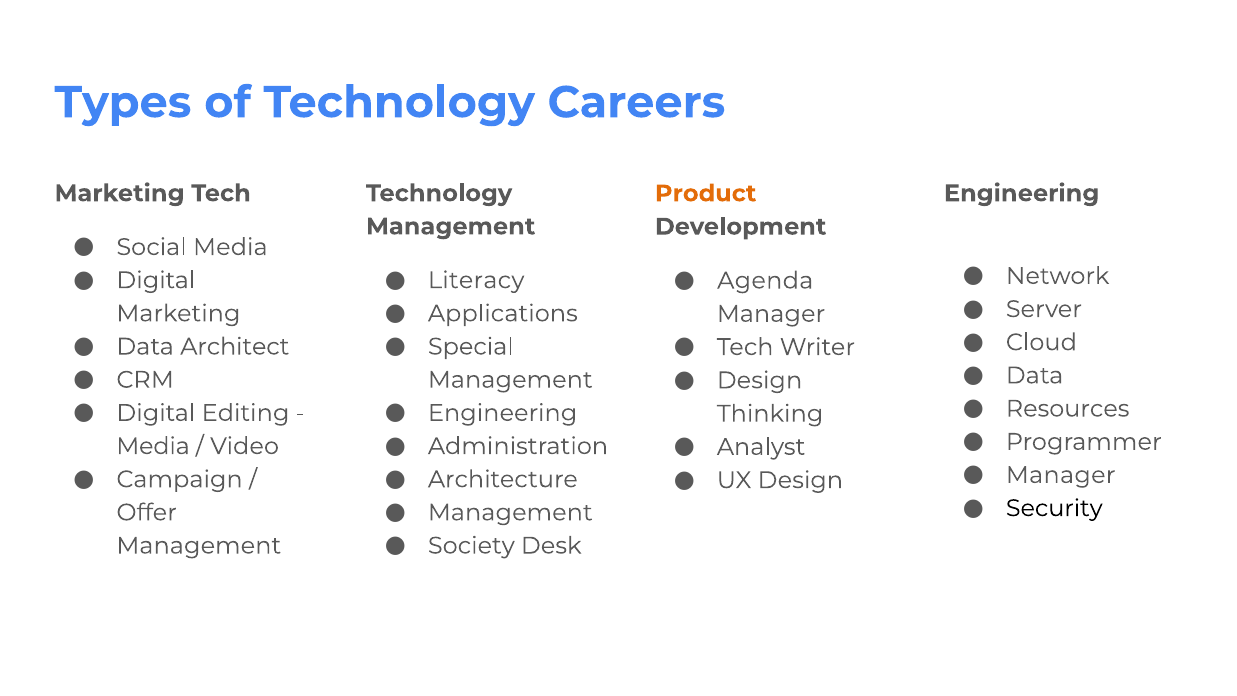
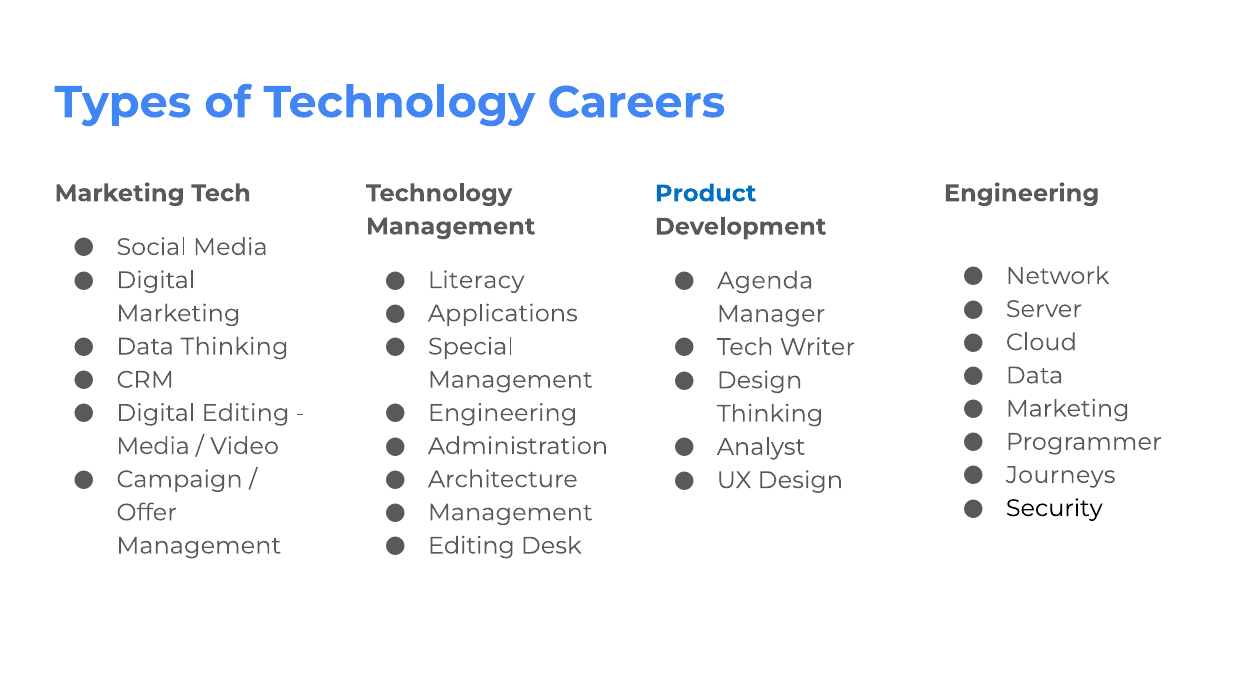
Product colour: orange -> blue (706, 193)
Data Architect: Architect -> Thinking (235, 347)
Resources: Resources -> Marketing (1068, 409)
Manager: Manager -> Journeys (1061, 475)
Society: Society -> Editing (471, 546)
